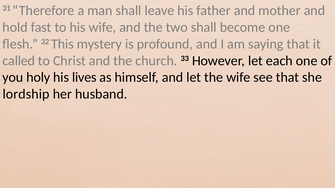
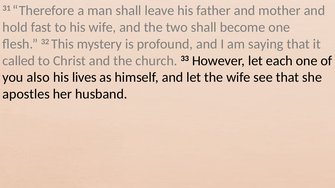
holy: holy -> also (38, 78)
lordship: lordship -> apostles (26, 94)
